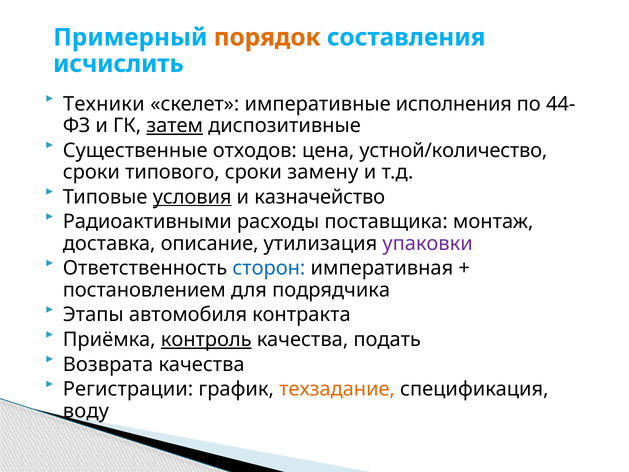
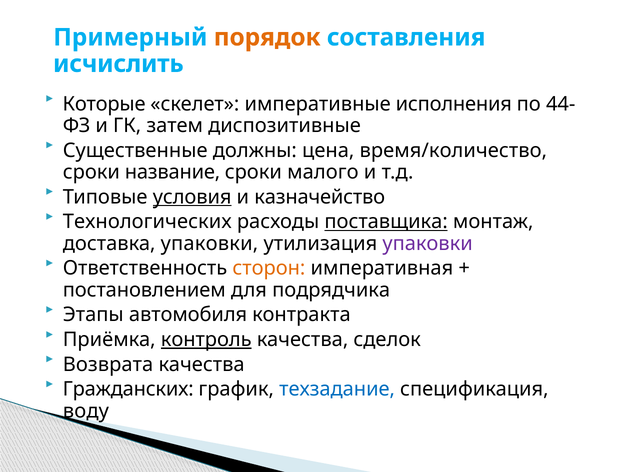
Техники: Техники -> Которые (104, 104)
затем underline: present -> none (175, 126)
отходов: отходов -> должны (255, 150)
устной/количество: устной/количество -> время/количество (453, 150)
типового: типового -> название (172, 172)
замену: замену -> малого (323, 172)
Радиоактивными: Радиоактивными -> Технологических (147, 222)
поставщика underline: none -> present (386, 222)
доставка описание: описание -> упаковки (209, 243)
сторон colour: blue -> orange (269, 268)
подать: подать -> сделок (387, 339)
Регистрации: Регистрации -> Гражданских (128, 389)
техзадание colour: orange -> blue (337, 389)
